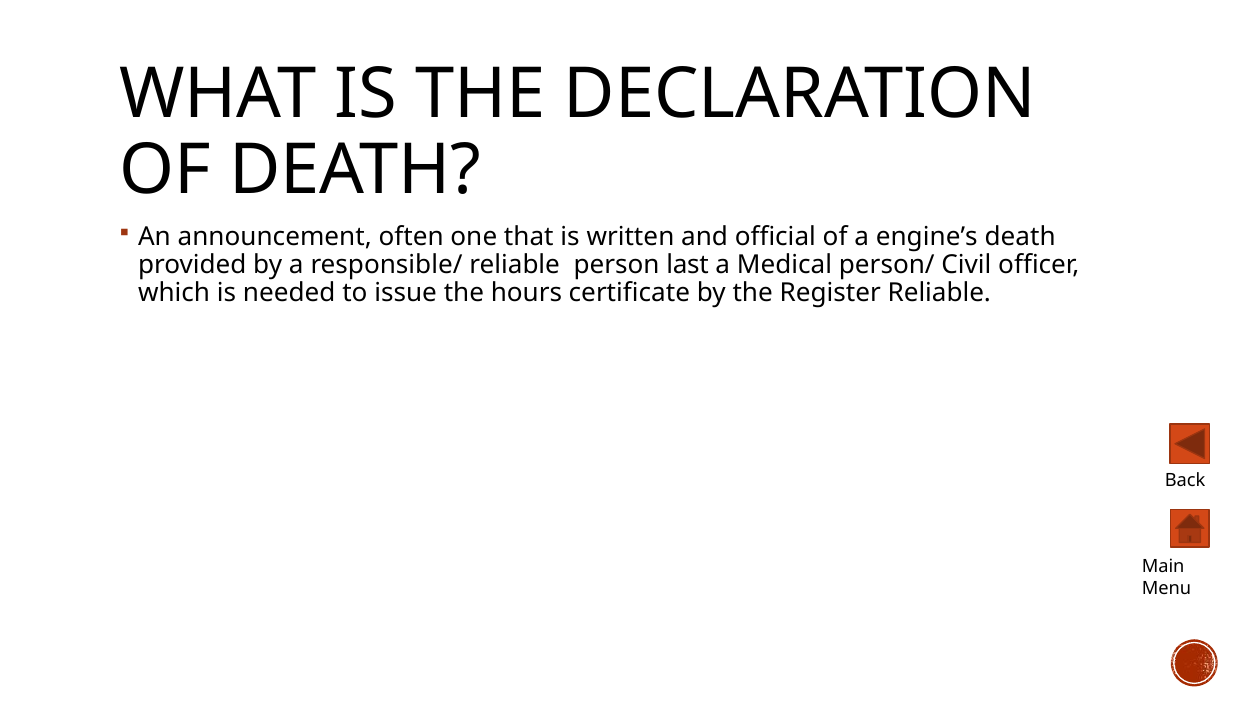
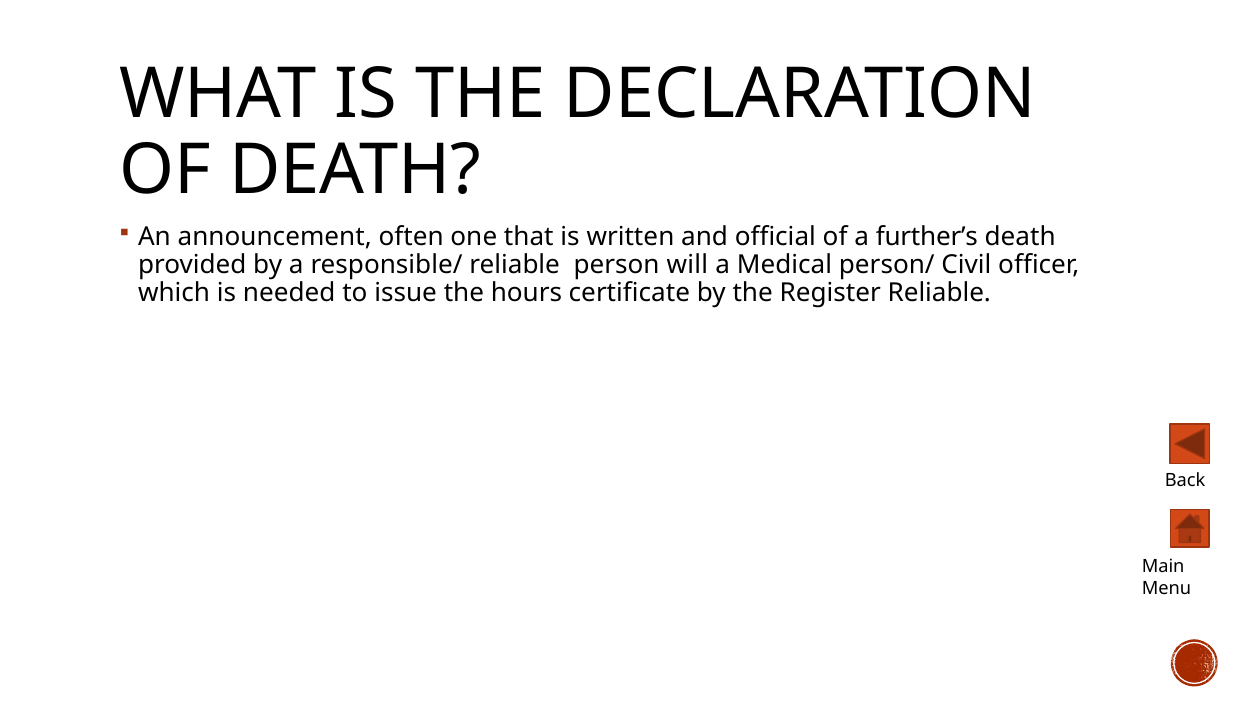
engine’s: engine’s -> further’s (927, 236)
last: last -> will (687, 265)
